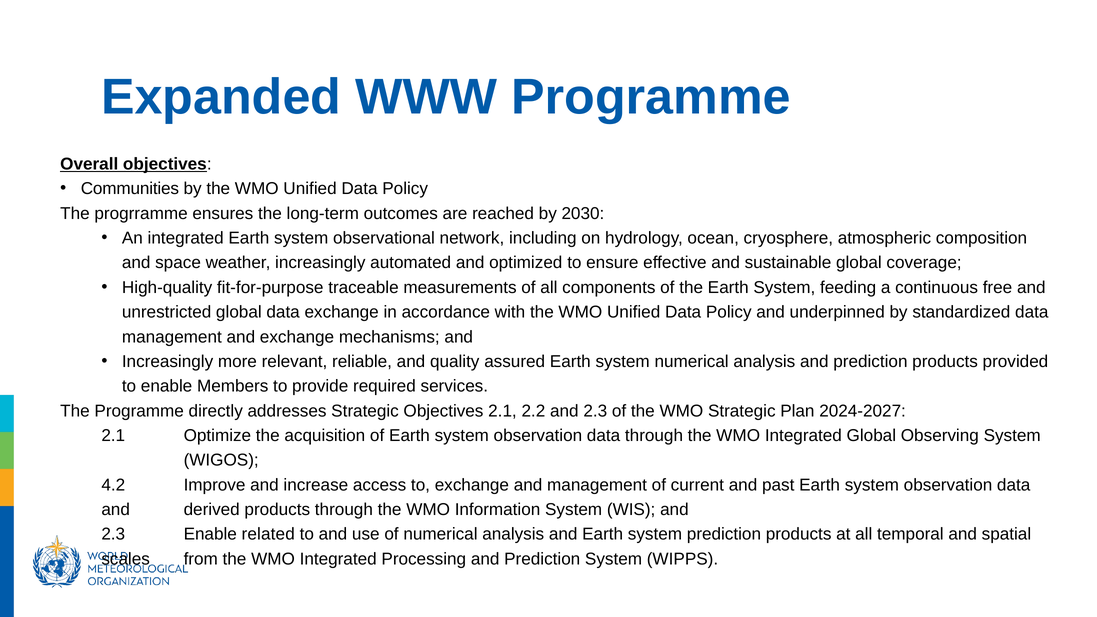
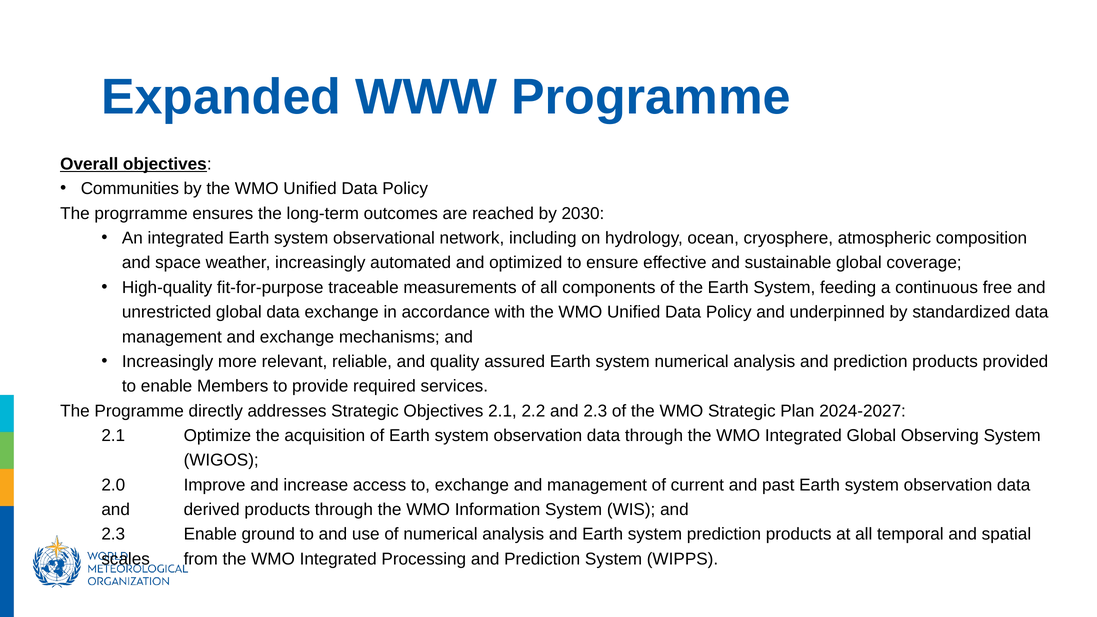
4.2: 4.2 -> 2.0 (113, 485)
related: related -> ground (268, 534)
